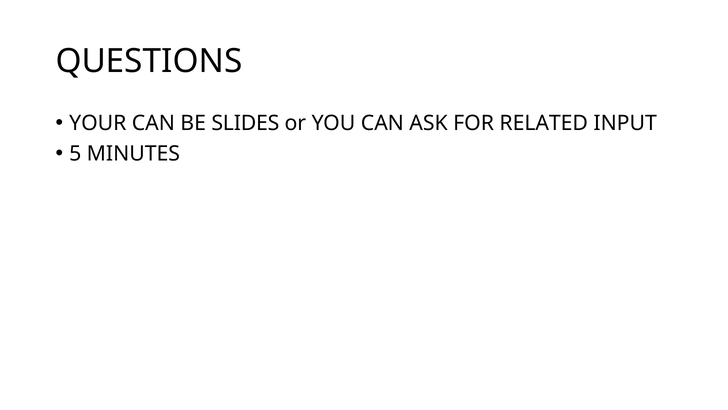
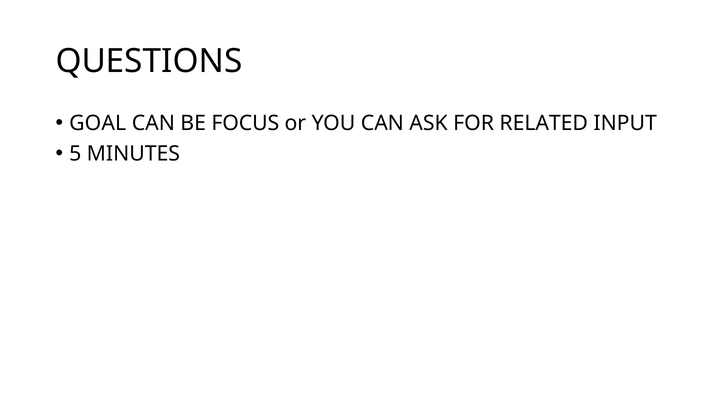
YOUR: YOUR -> GOAL (98, 123)
SLIDES: SLIDES -> FOCUS (245, 123)
